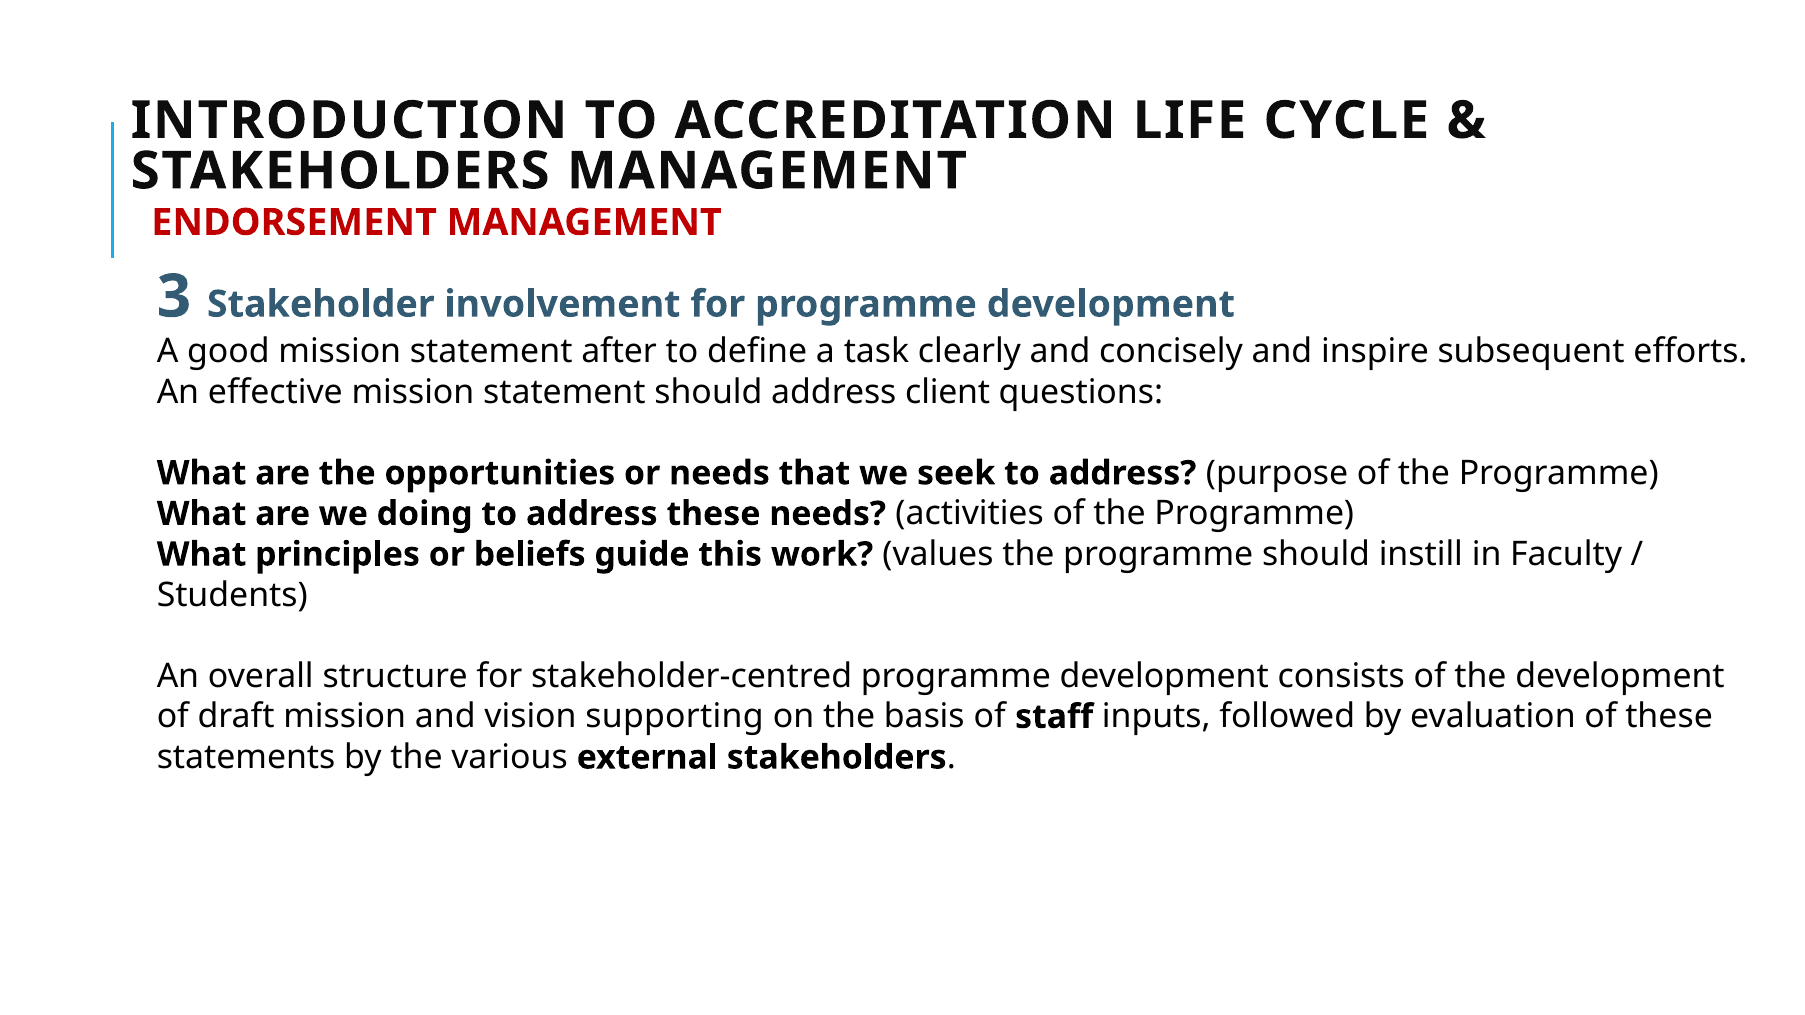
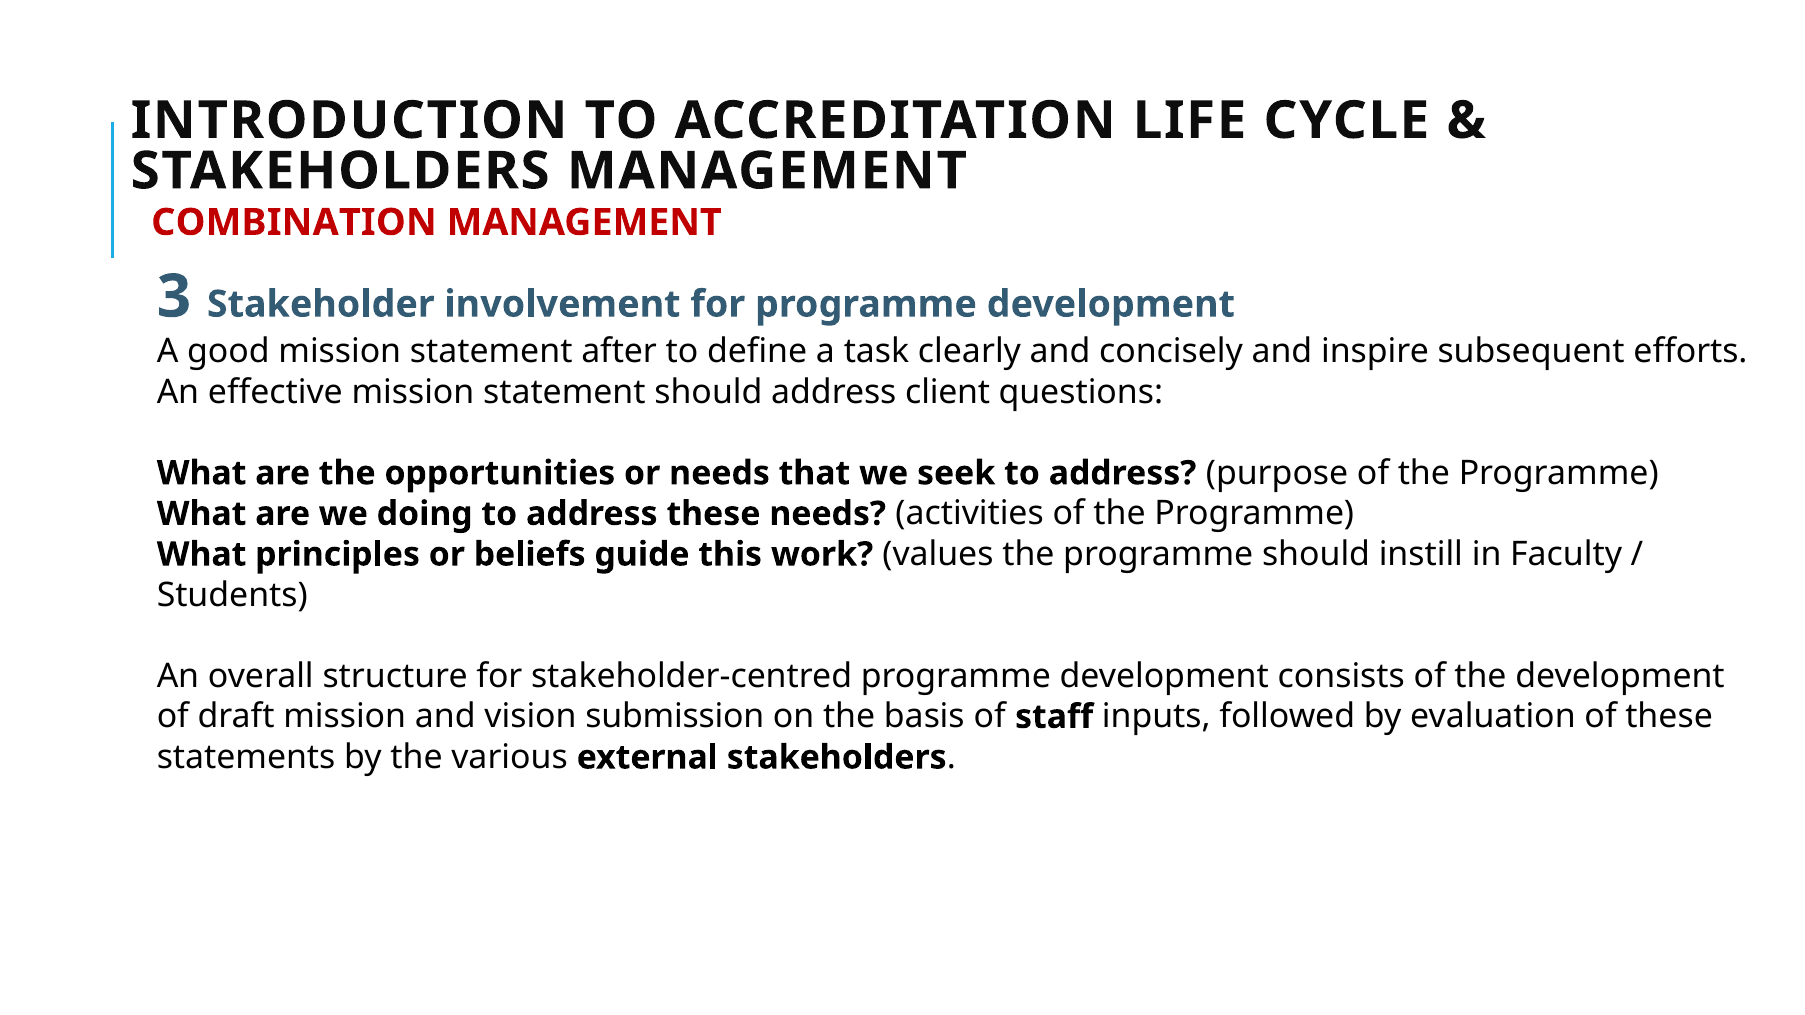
ENDORSEMENT: ENDORSEMENT -> COMBINATION (294, 223)
supporting: supporting -> submission (675, 717)
